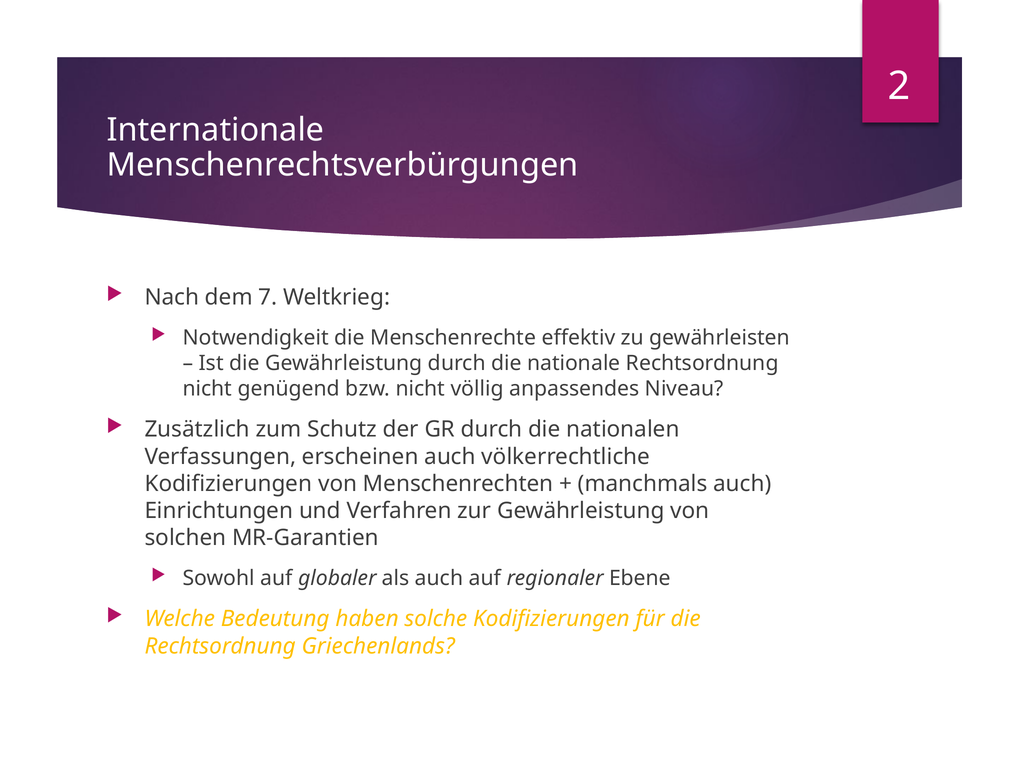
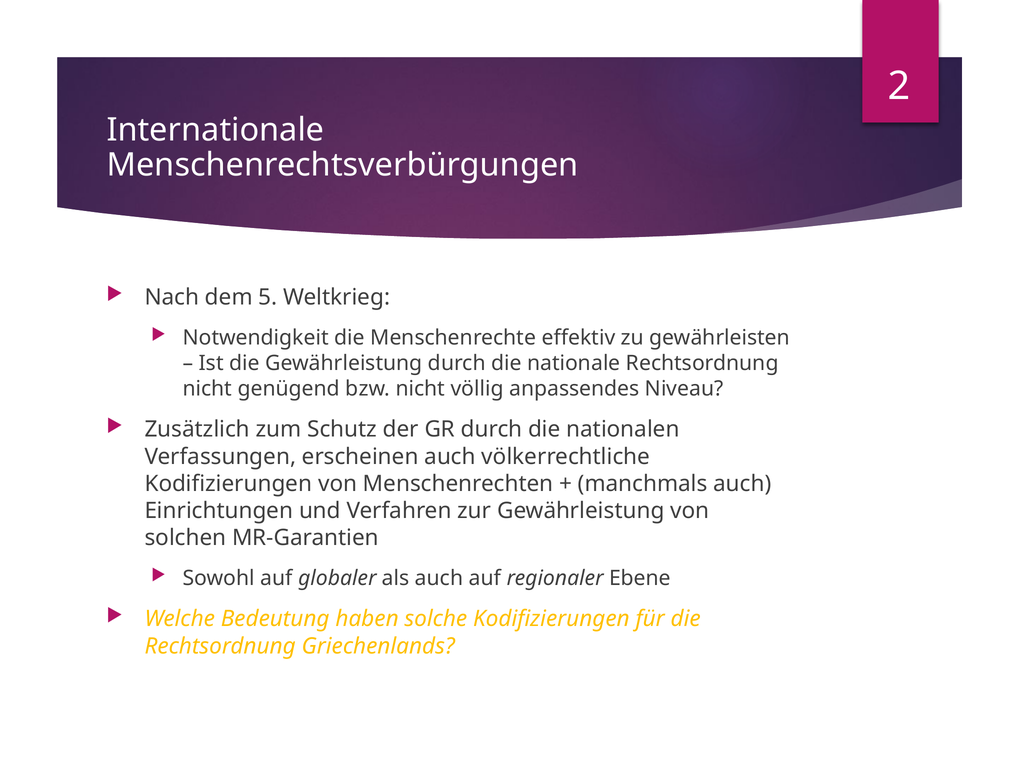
7: 7 -> 5 (268, 297)
